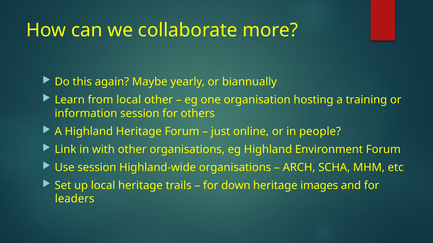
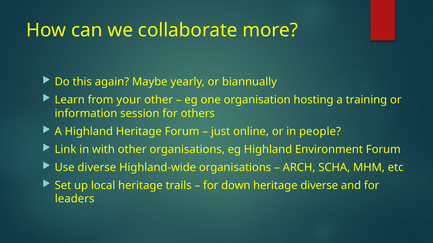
from local: local -> your (129, 100)
Use session: session -> diverse (97, 168)
heritage images: images -> diverse (319, 186)
